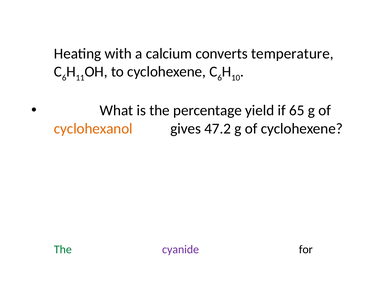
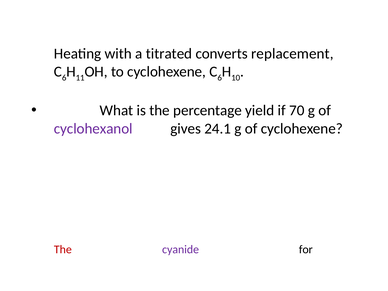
calcium: calcium -> titrated (169, 54)
temperature: temperature -> replacement (292, 54)
65: 65 -> 70 (297, 110)
cyclohexanol colour: orange -> purple (93, 129)
47.2: 47.2 -> 24.1 (218, 129)
The colour: green -> red (63, 249)
